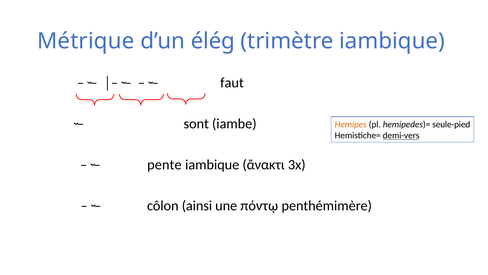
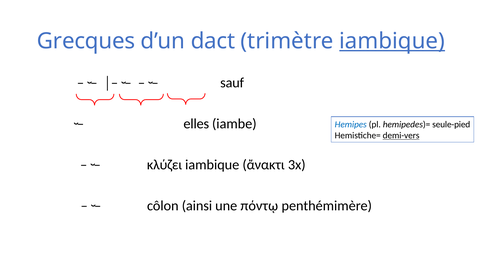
Métrique: Métrique -> Grecques (86, 41)
élég: élég -> dact (213, 41)
iambique underline: none -> present (392, 41)
faut: faut -> sauf (232, 83)
sont: sont -> elles (196, 123)
Hemipes colour: orange -> blue (351, 124)
pente: pente -> κλύζει (165, 164)
